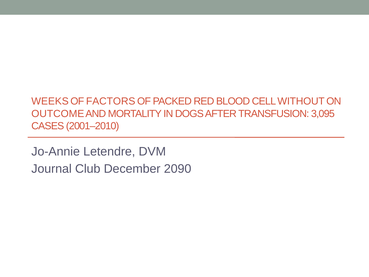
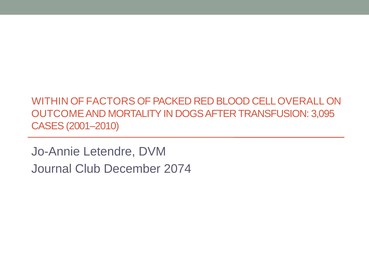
WEEKS: WEEKS -> WITHIN (50, 101)
WITHOUT: WITHOUT -> OVERALL (301, 101)
2090: 2090 -> 2074 (178, 169)
